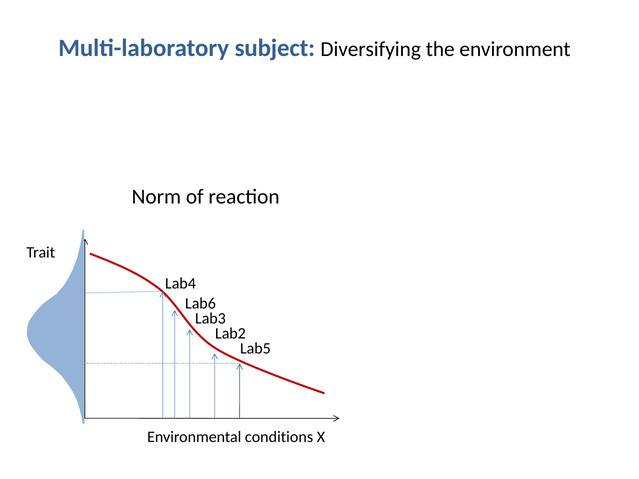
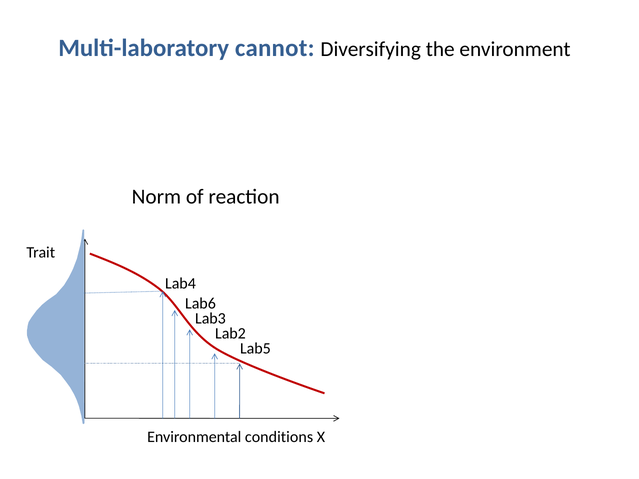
subject: subject -> cannot (275, 48)
